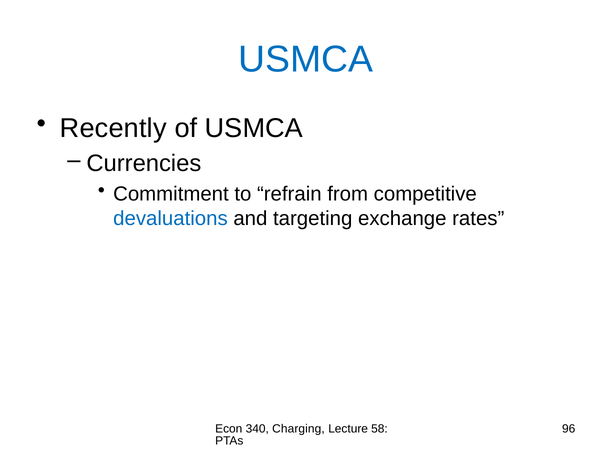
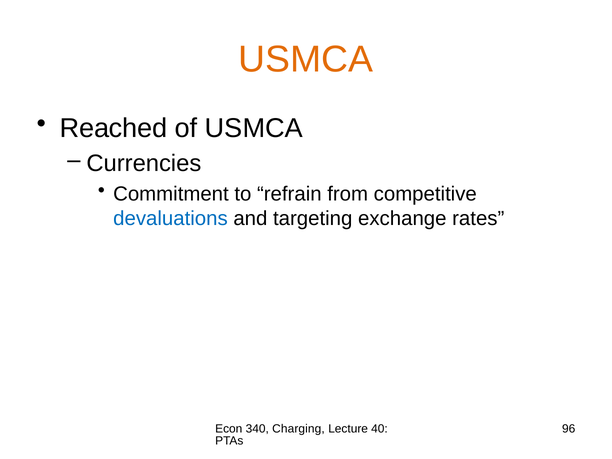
USMCA colour: blue -> orange (306, 59)
Recently: Recently -> Reached (113, 128)
58: 58 -> 40 (379, 429)
